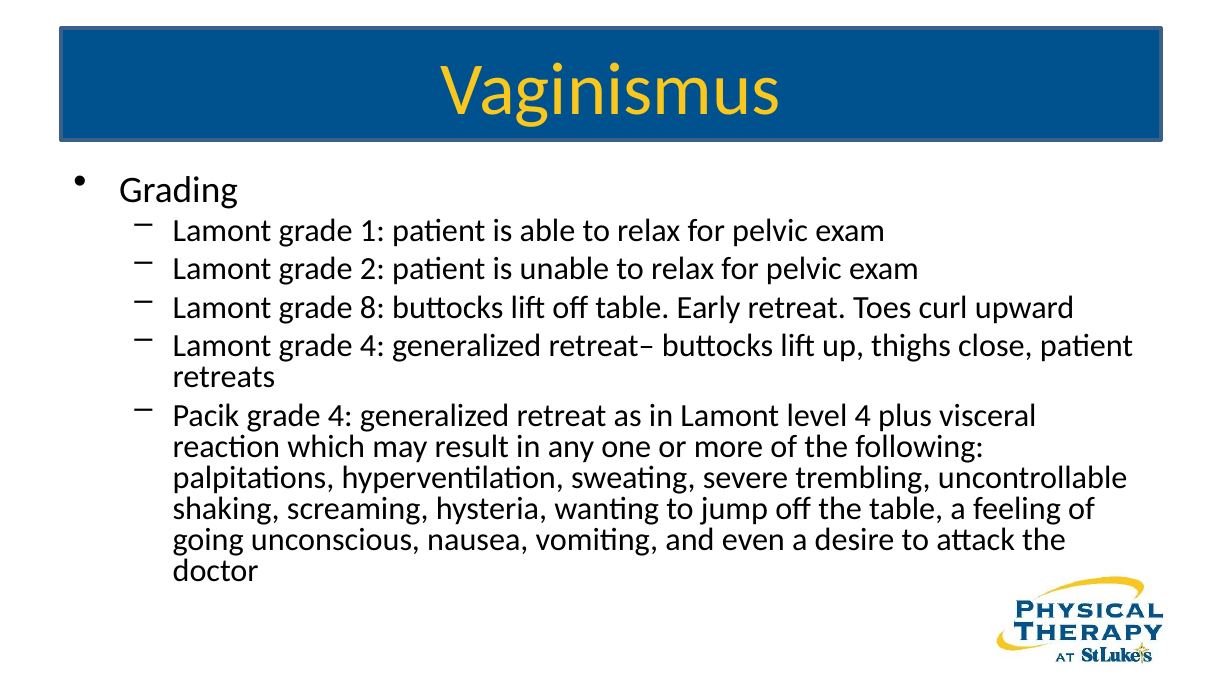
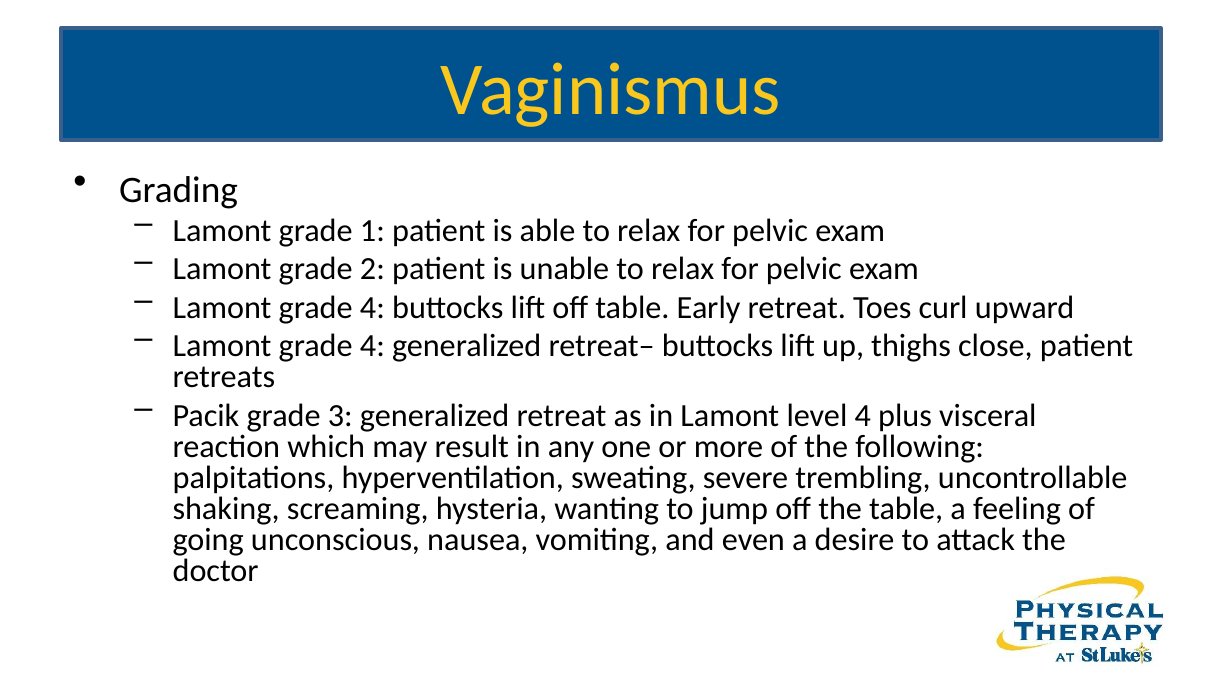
8: 8 -> 4 (372, 307)
Pacik grade 4: 4 -> 3 (340, 415)
